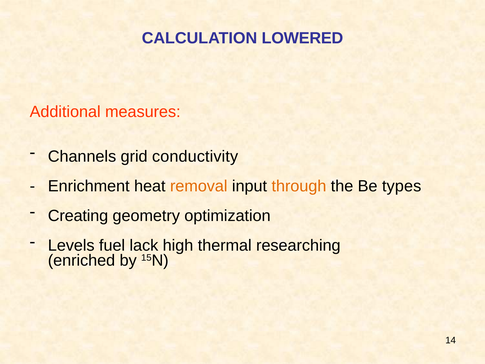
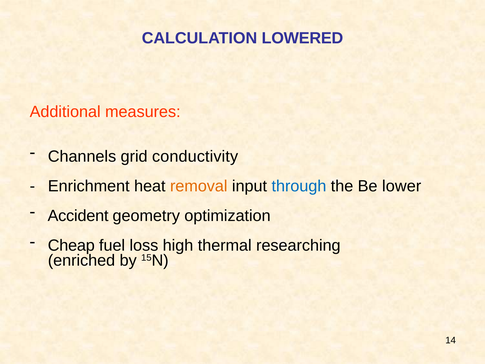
through colour: orange -> blue (299, 186)
types: types -> lower (402, 186)
Creating: Creating -> Accident (78, 216)
Levels: Levels -> Cheap (71, 245)
lack: lack -> loss (144, 245)
